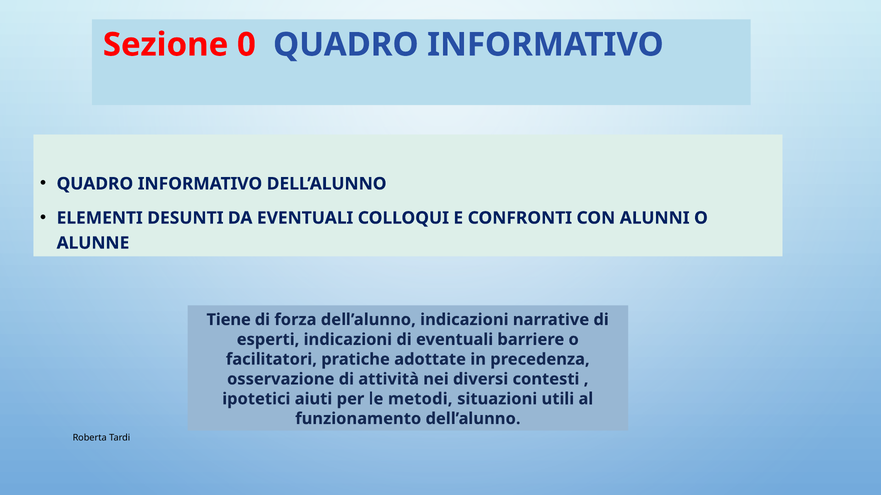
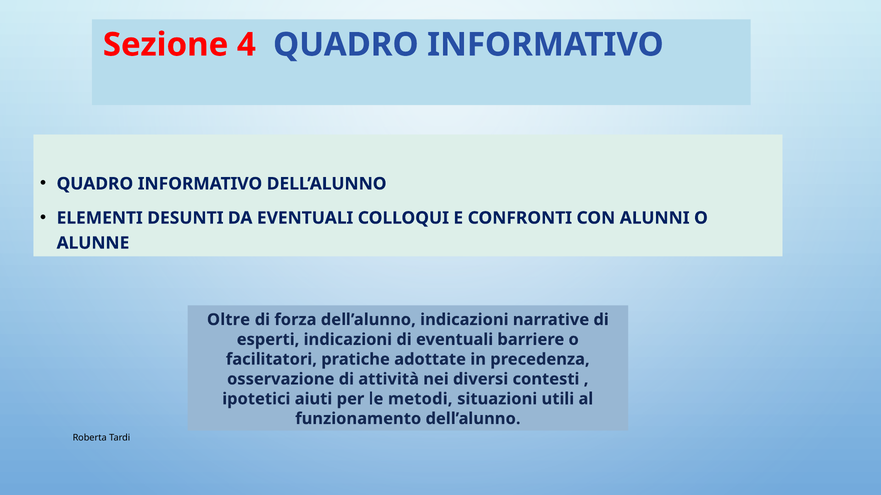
0: 0 -> 4 (246, 45)
Tiene: Tiene -> Oltre (228, 320)
